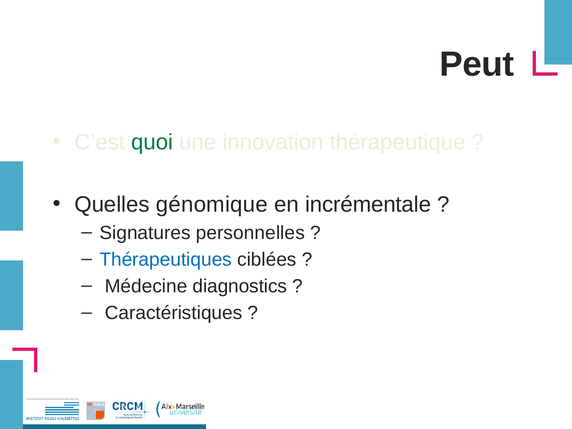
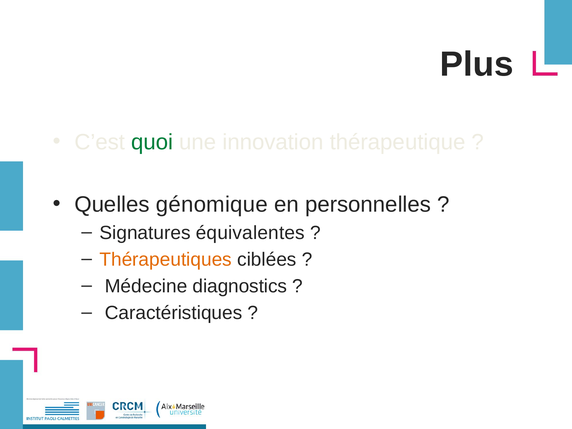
Peut: Peut -> Plus (477, 64)
incrémentale: incrémentale -> personnelles (368, 204)
personnelles: personnelles -> équivalentes (250, 233)
Thérapeutiques colour: blue -> orange (166, 259)
